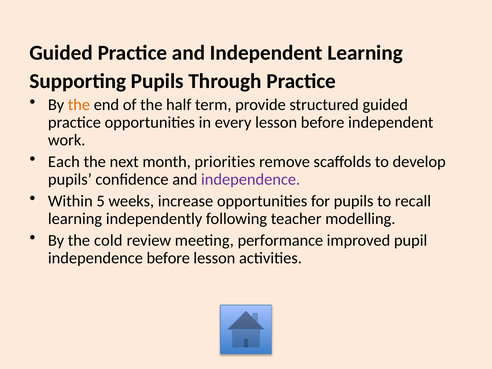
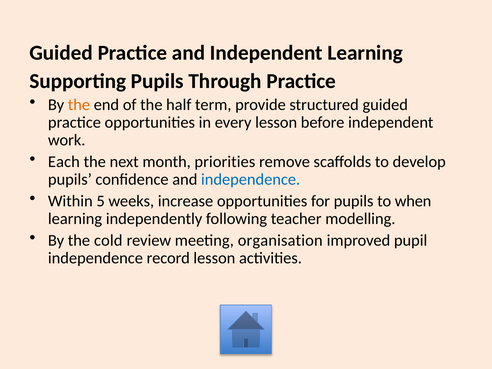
independence colour: purple -> blue (251, 179)
recall: recall -> when (413, 201)
performance: performance -> organisation (280, 240)
independence before: before -> record (168, 258)
